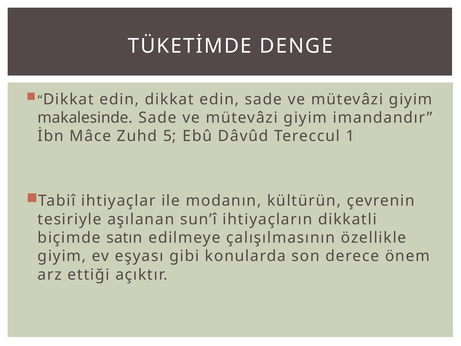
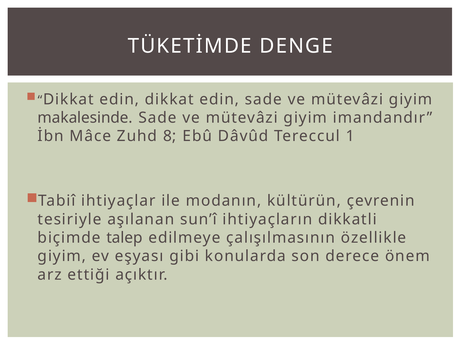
5: 5 -> 8 (170, 136)
satın: satın -> talep (125, 238)
